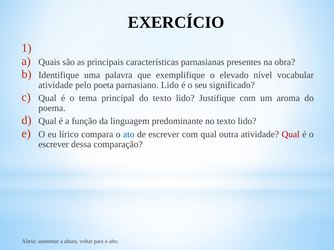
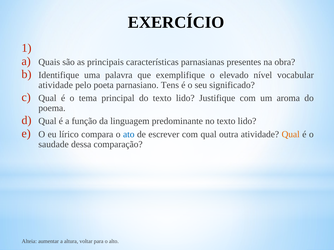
parnasiano Lido: Lido -> Tens (170, 85)
Qual colour: red -> orange (291, 134)
escrever: escrever -> saudade (54, 145)
